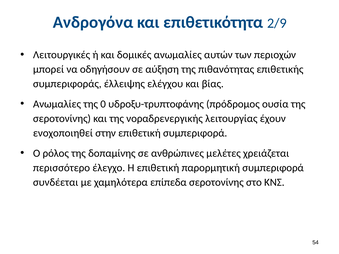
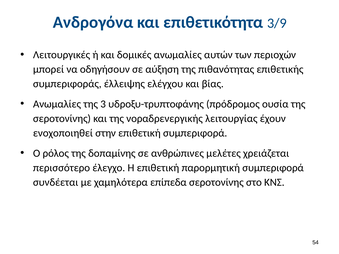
2/9: 2/9 -> 3/9 (277, 23)
0: 0 -> 3 (103, 104)
